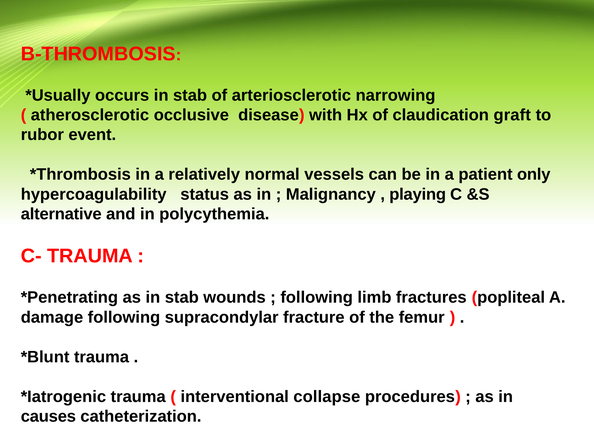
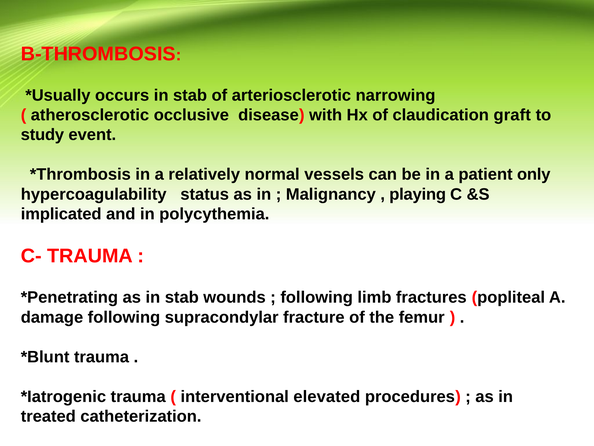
rubor: rubor -> study (42, 135)
alternative: alternative -> implicated (61, 214)
collapse: collapse -> elevated (327, 396)
causes: causes -> treated (48, 416)
